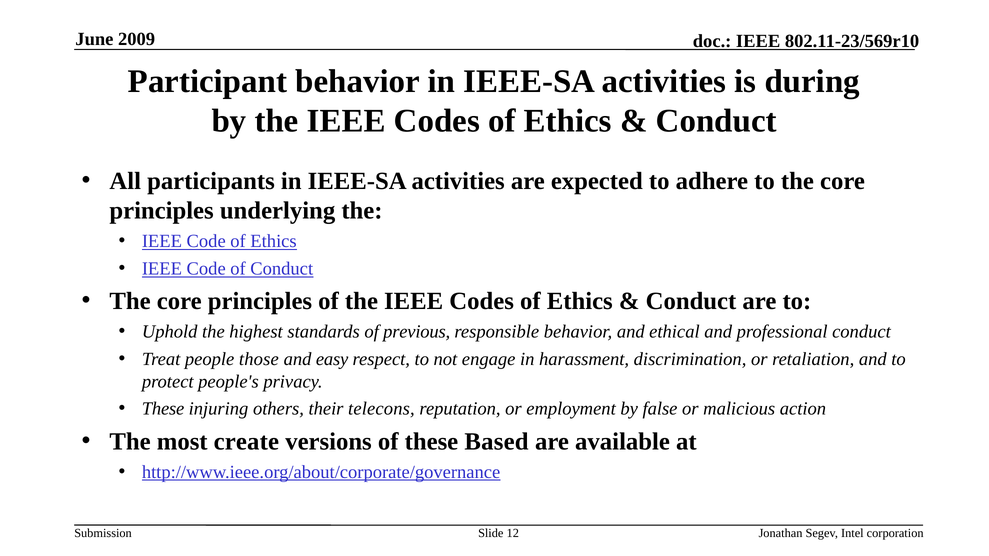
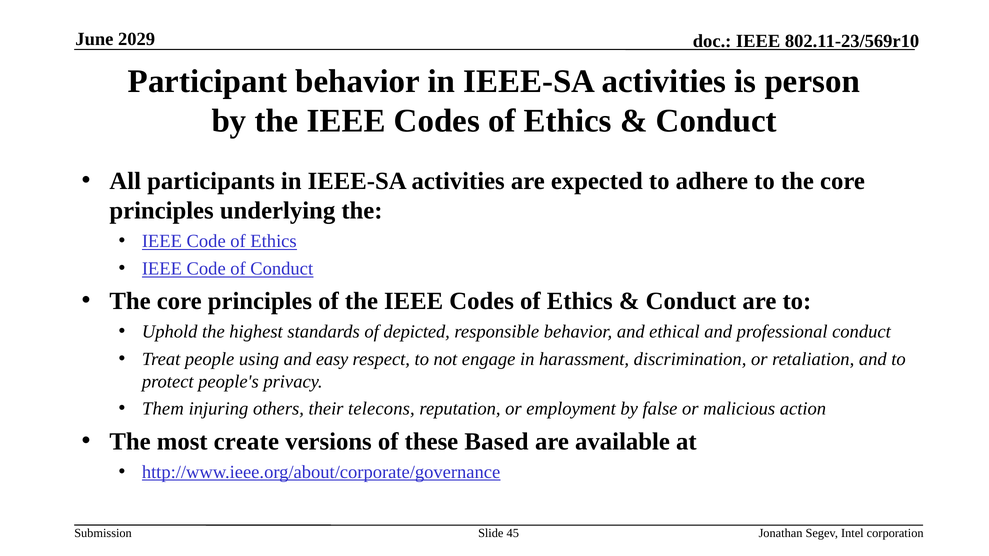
2009: 2009 -> 2029 (137, 39)
during: during -> person (812, 81)
previous: previous -> depicted (417, 332)
those: those -> using (259, 359)
These: These -> Them (163, 409)
12: 12 -> 45 (513, 534)
